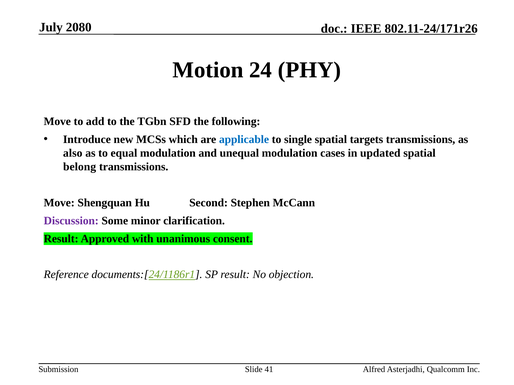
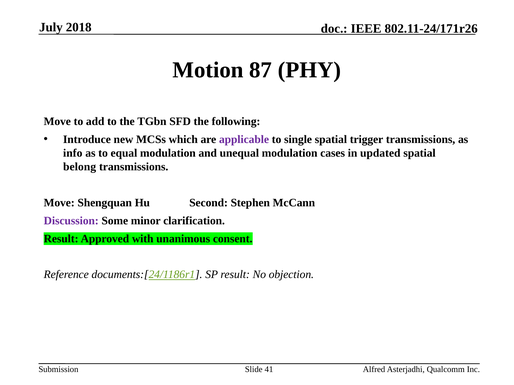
2080: 2080 -> 2018 (79, 27)
24: 24 -> 87 (261, 70)
applicable colour: blue -> purple (244, 140)
targets: targets -> trigger (367, 140)
also: also -> info (73, 153)
